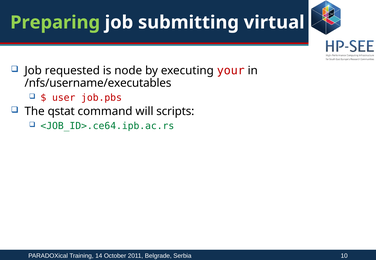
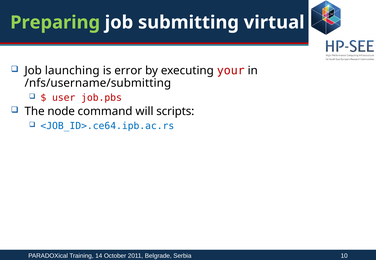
requested: requested -> launching (72, 71)
node: node -> error (128, 71)
/nfs/username/executables: /nfs/username/executables -> /nfs/username/submitting (98, 83)
qstat: qstat -> node (61, 112)
<JOB_ID>.ce64.ipb.ac.rs colour: green -> blue (107, 126)
